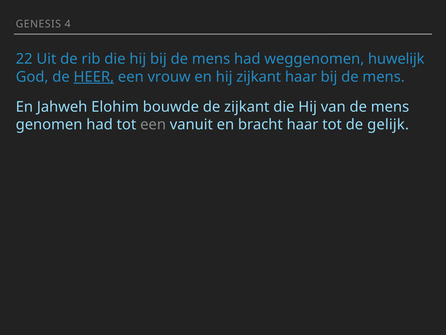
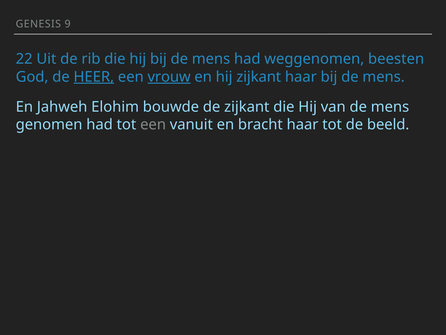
4: 4 -> 9 (68, 24)
huwelijk: huwelijk -> beesten (396, 59)
vrouw underline: none -> present (169, 77)
gelijk: gelijk -> beeld (388, 124)
